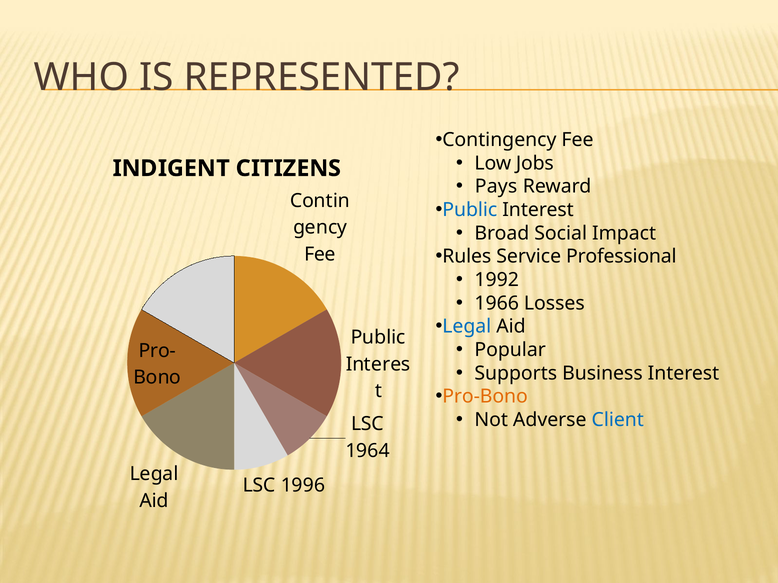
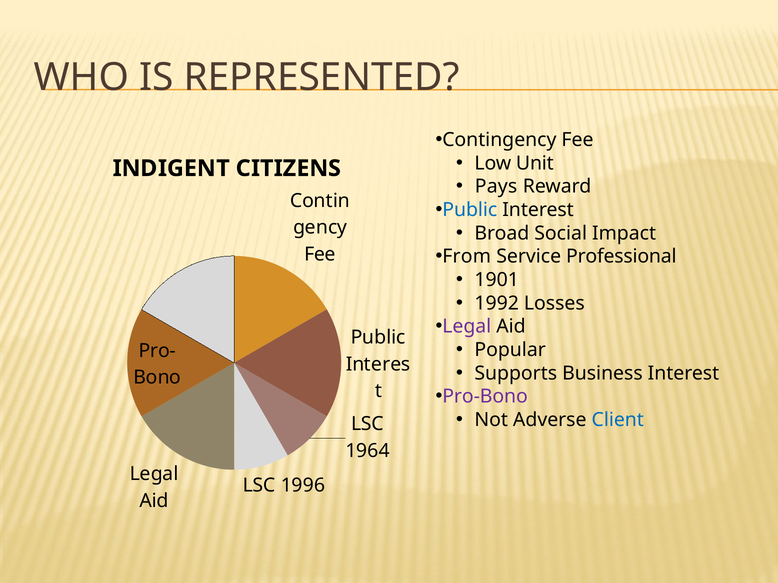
Jobs: Jobs -> Unit (535, 163)
Rules: Rules -> From (467, 257)
1992: 1992 -> 1901 (497, 280)
1966: 1966 -> 1992 (497, 303)
Legal colour: blue -> purple (467, 327)
Pro-Bono colour: orange -> purple (485, 397)
